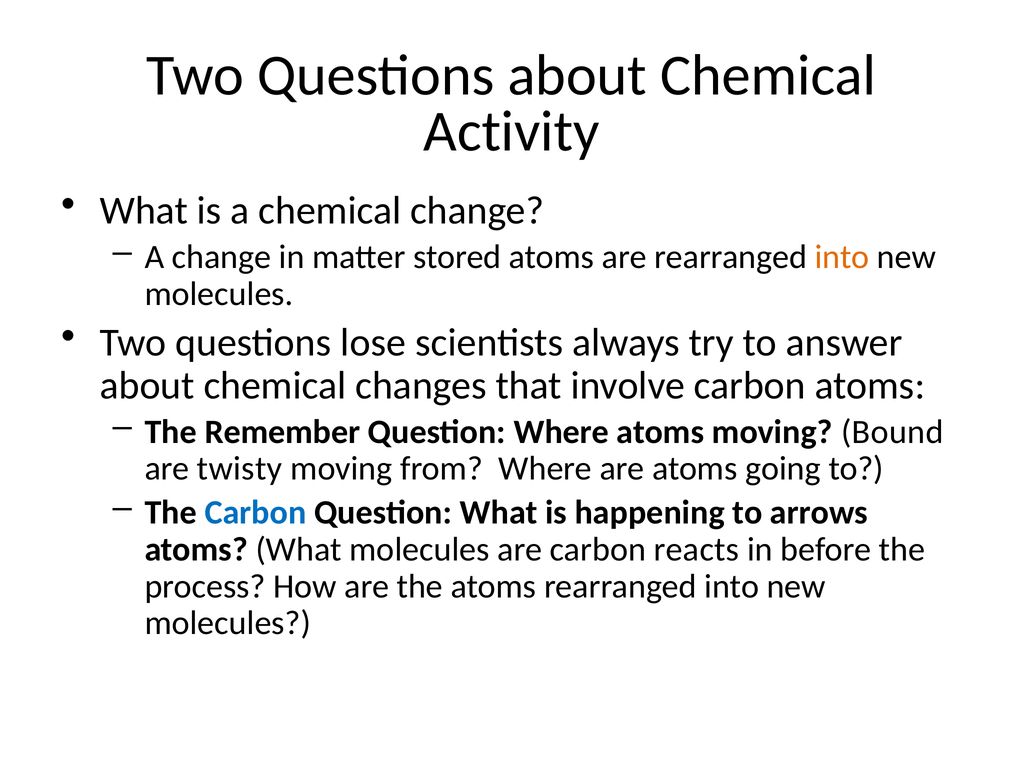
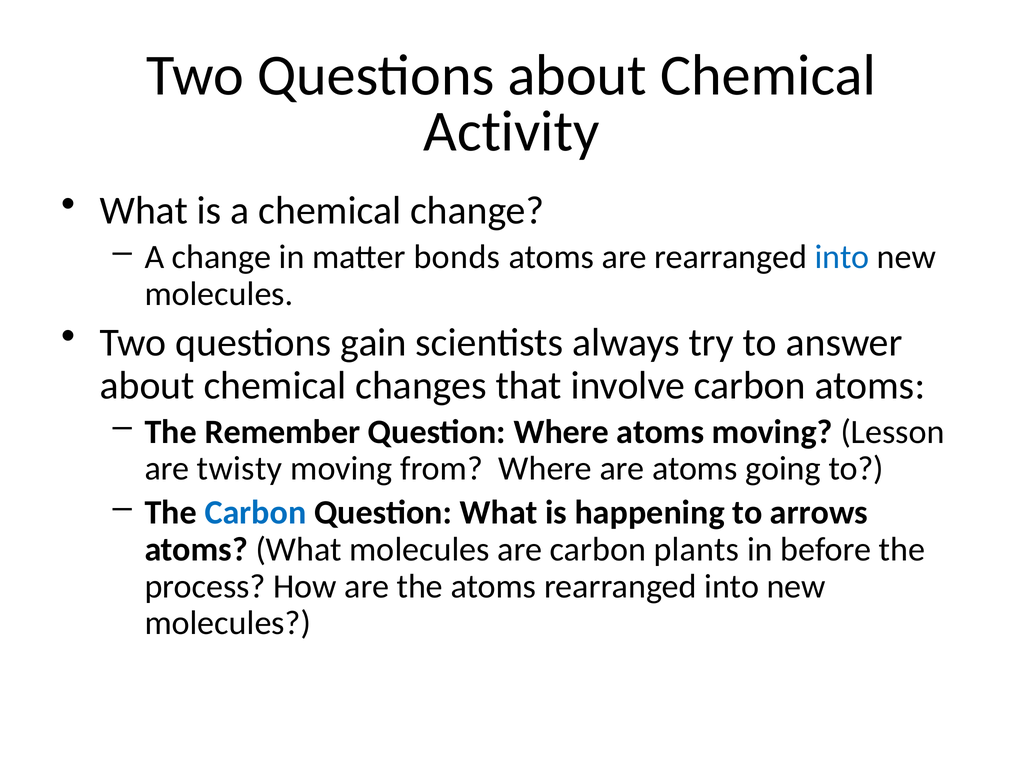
stored: stored -> bonds (457, 257)
into colour: orange -> blue (842, 257)
lose: lose -> gain (374, 343)
Bound: Bound -> Lesson (892, 432)
reacts: reacts -> plants (696, 550)
